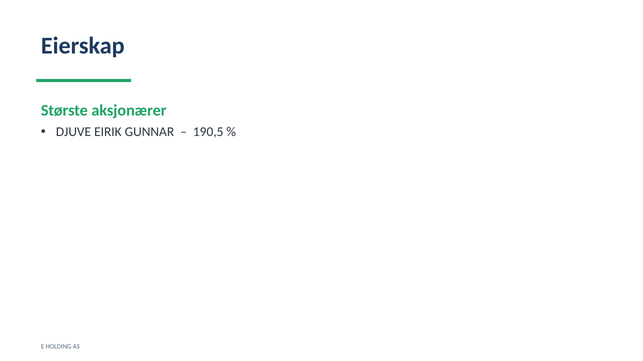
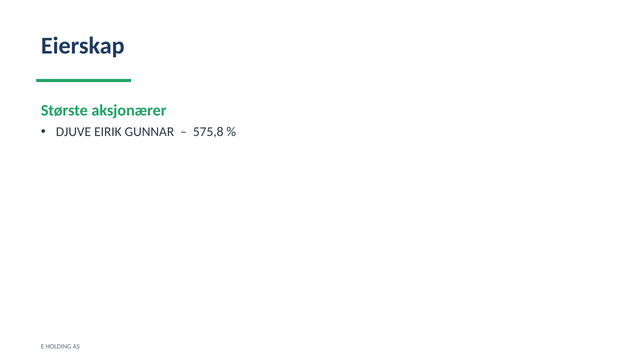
190,5: 190,5 -> 575,8 (208, 132)
